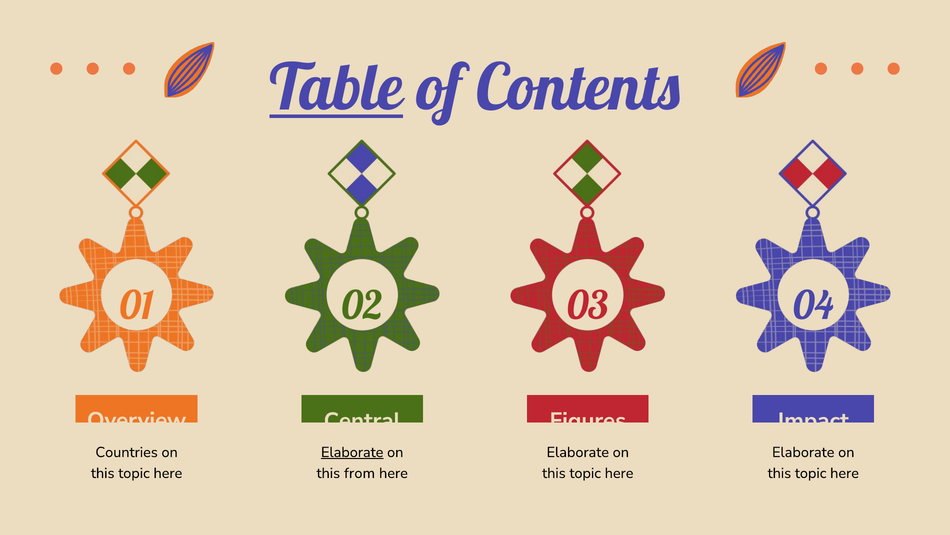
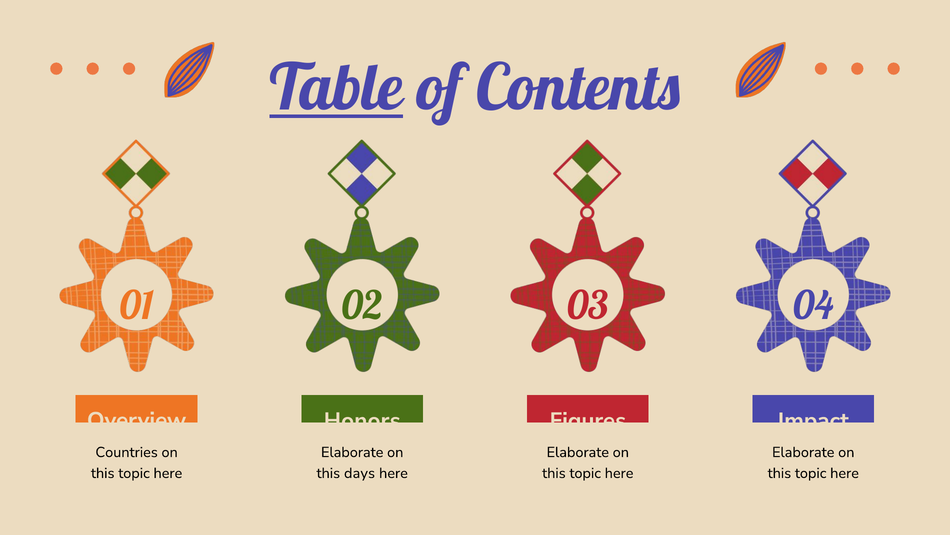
Central: Central -> Honors (362, 420)
Elaborate underline: present -> none (352, 452)
from: from -> days (360, 473)
